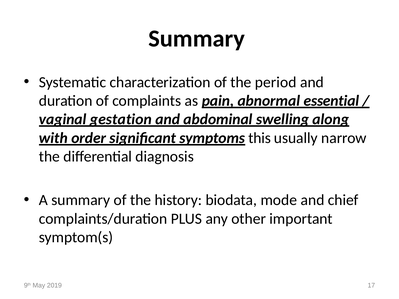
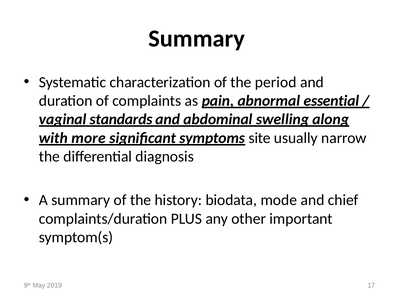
gestation: gestation -> standards (121, 119)
order: order -> more (89, 138)
this: this -> site (260, 138)
